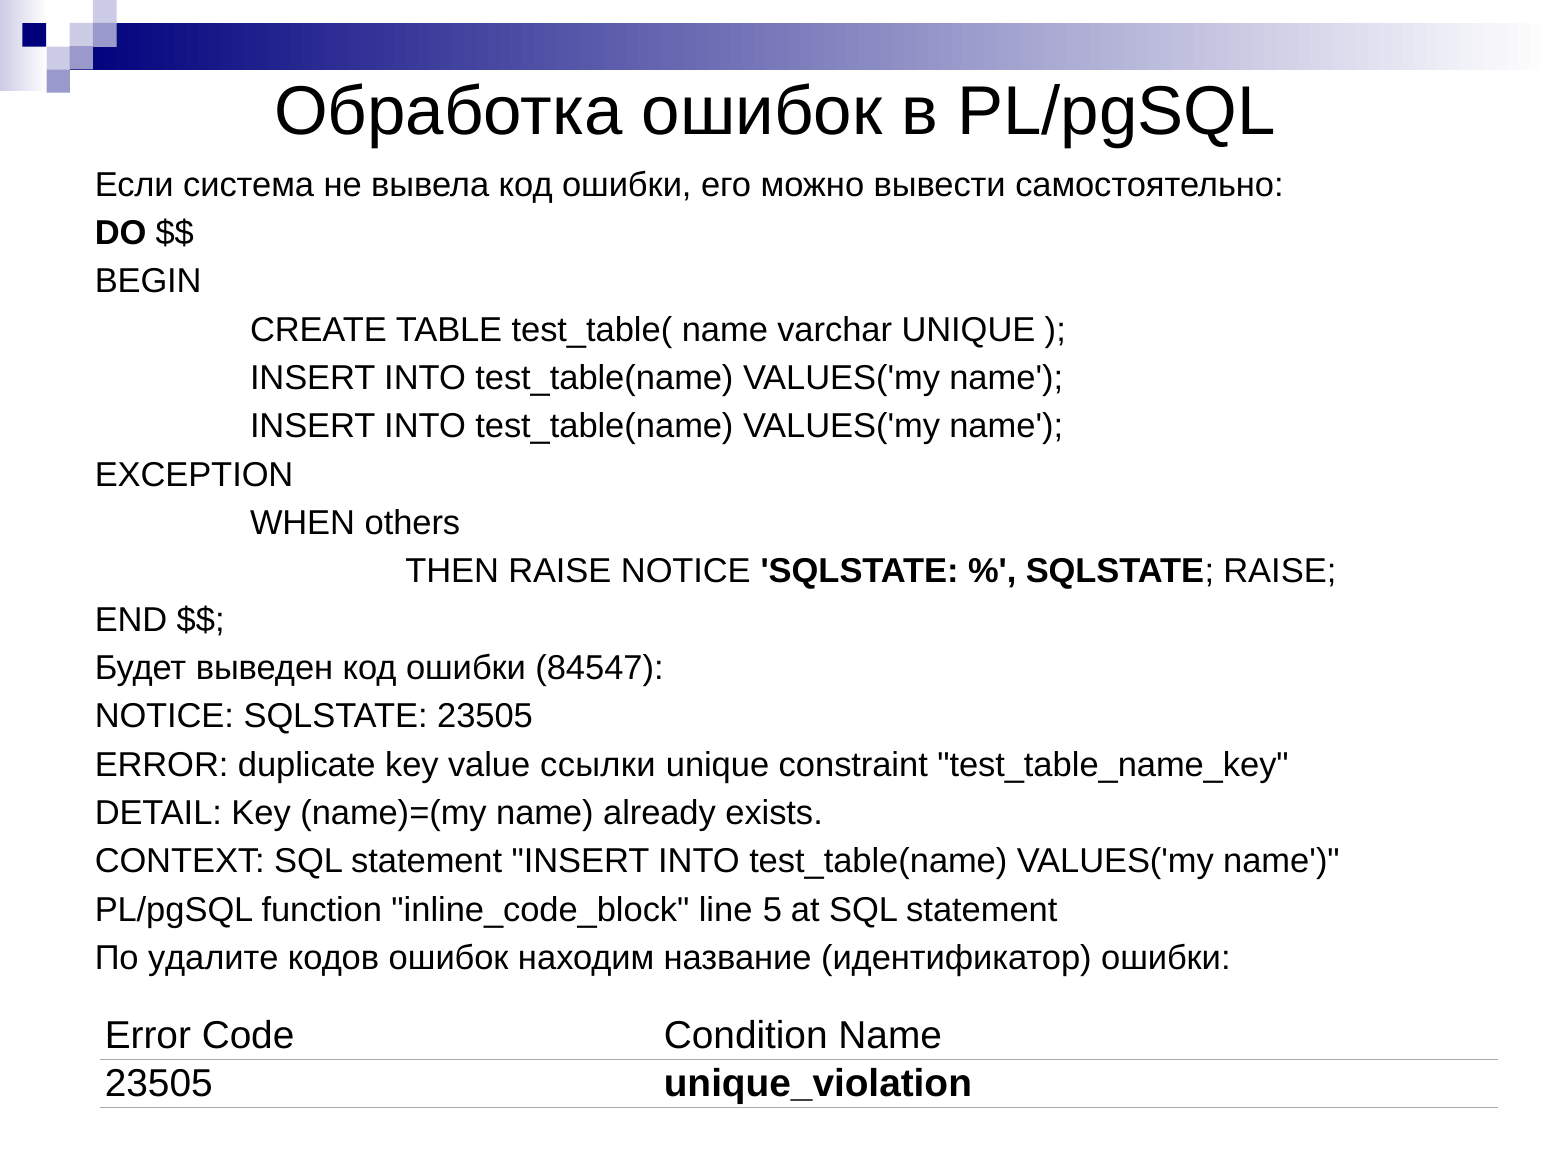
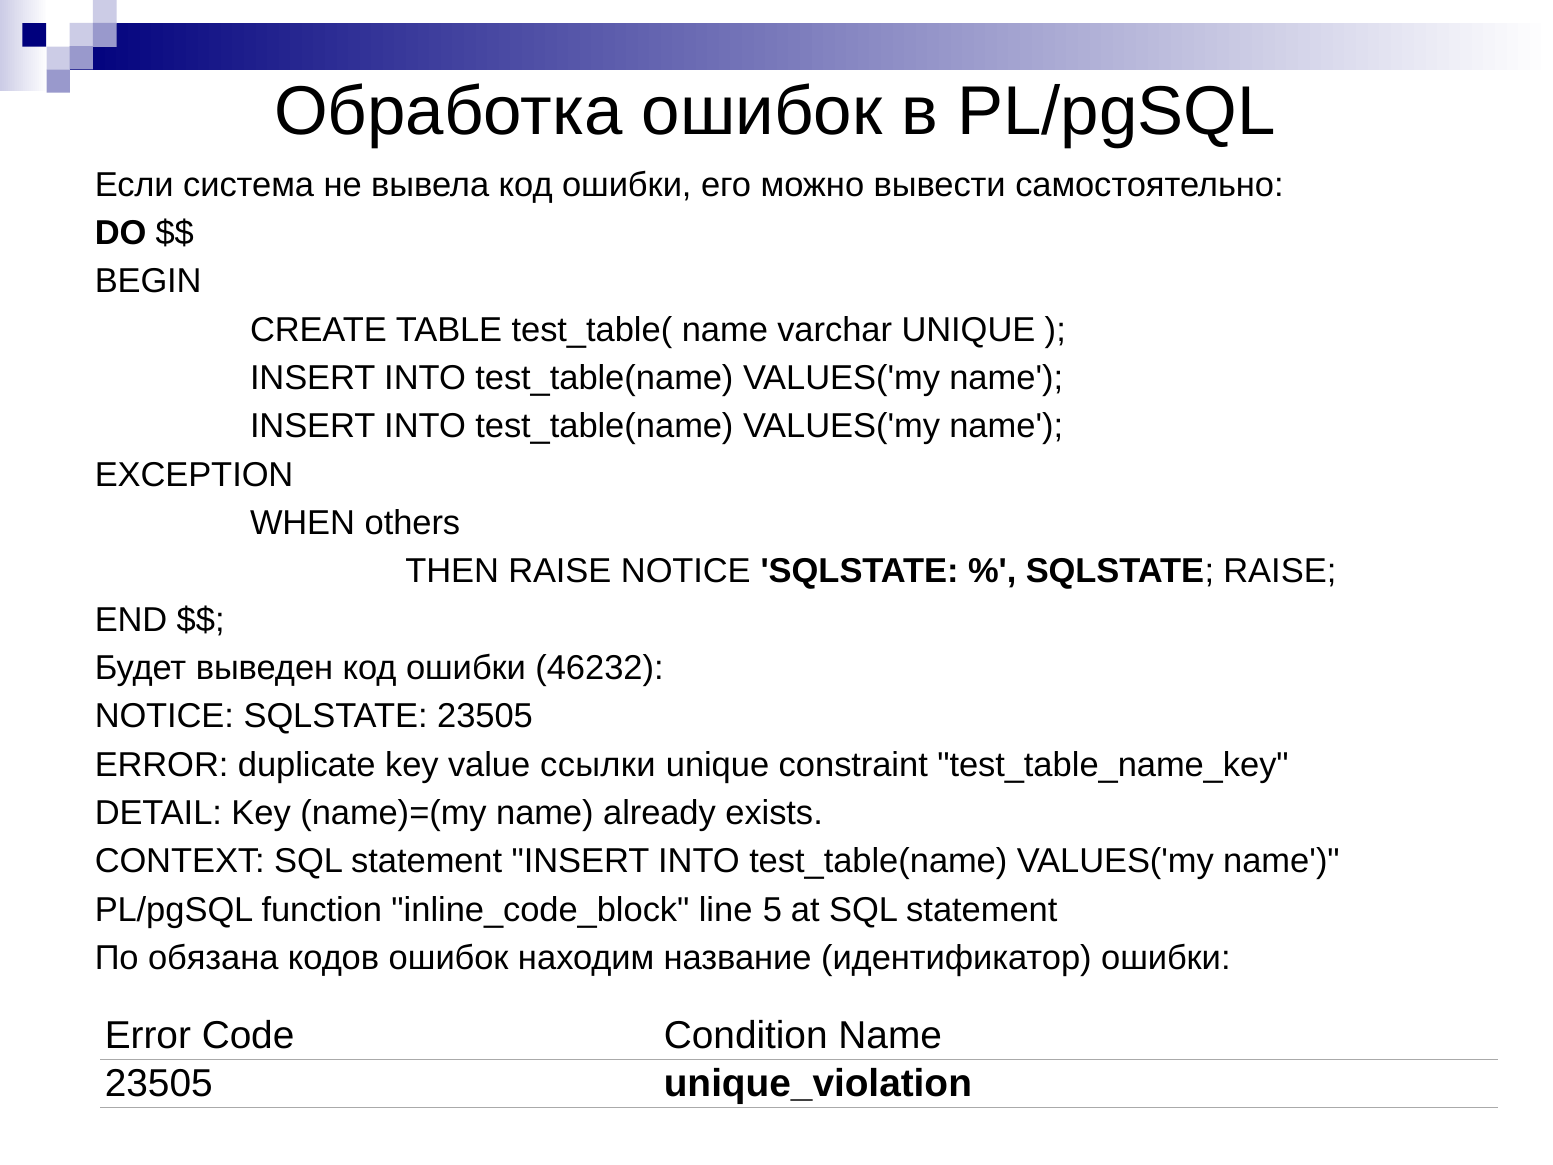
84547: 84547 -> 46232 (599, 668)
удалите: удалите -> обязана (213, 958)
